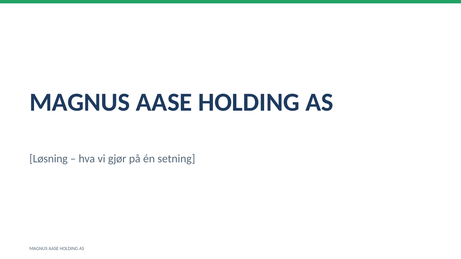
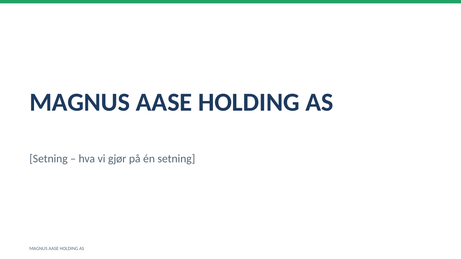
Løsning: Løsning -> Setning (49, 159)
